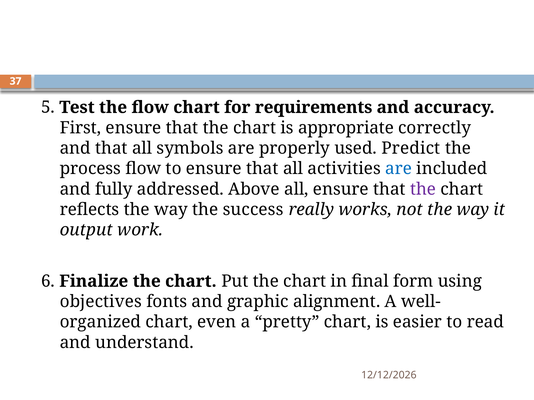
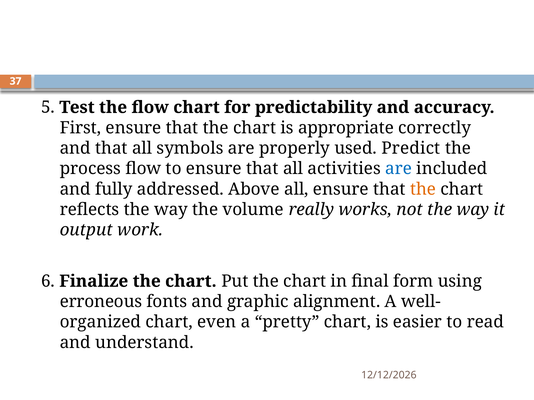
requirements: requirements -> predictability (314, 108)
the colour: purple -> orange (423, 189)
success: success -> volume (253, 210)
objectives: objectives -> erroneous (101, 302)
